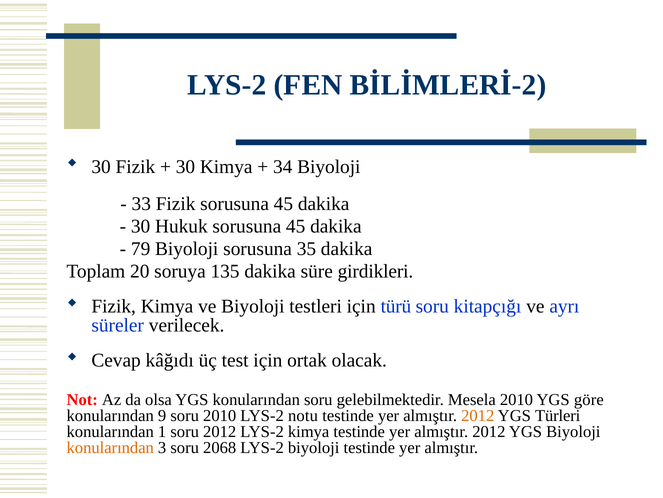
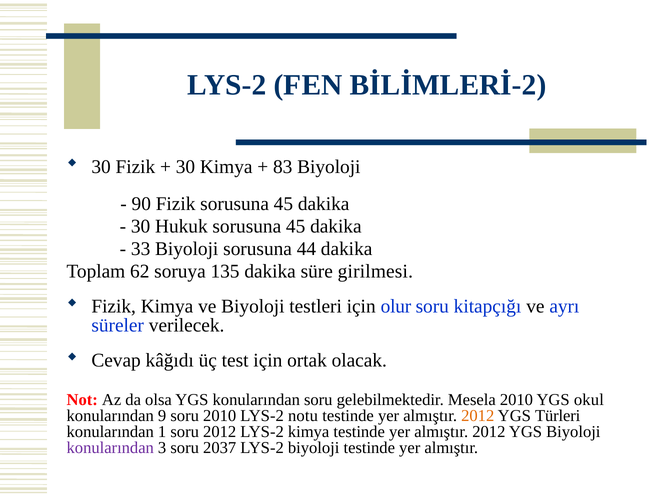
34: 34 -> 83 (283, 166)
33: 33 -> 90 (141, 204)
79: 79 -> 33 (141, 248)
35: 35 -> 44 (306, 248)
20: 20 -> 62 (140, 271)
girdikleri: girdikleri -> girilmesi (375, 271)
türü: türü -> olur (396, 306)
göre: göre -> okul (589, 399)
konularından colour: orange -> purple (110, 447)
2068: 2068 -> 2037 (220, 447)
